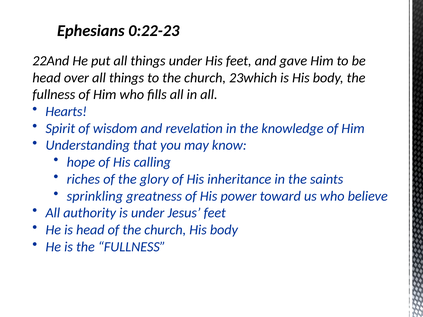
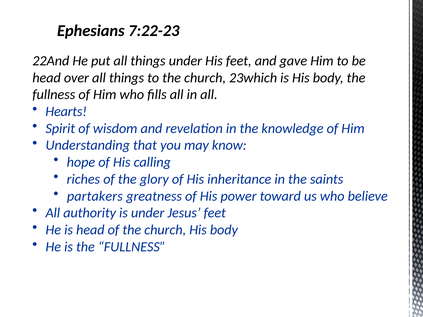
0:22-23: 0:22-23 -> 7:22-23 (154, 31)
sprinkling: sprinkling -> partakers (95, 196)
